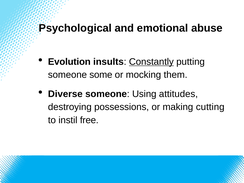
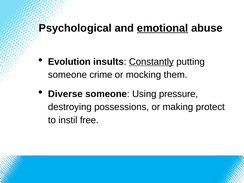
emotional underline: none -> present (163, 28)
some: some -> crime (101, 75)
attitudes: attitudes -> pressure (178, 94)
cutting: cutting -> protect (210, 107)
